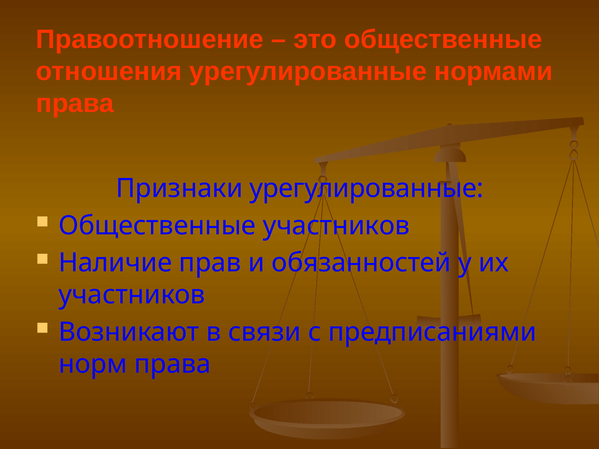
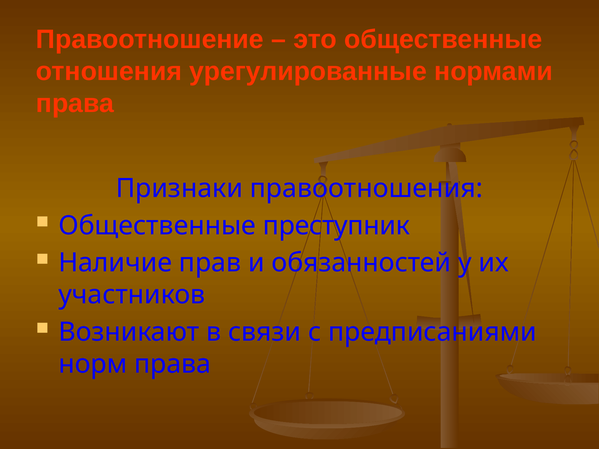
Признаки урегулированные: урегулированные -> правоотношения (366, 188)
Общественные участников: участников -> преступник (336, 226)
